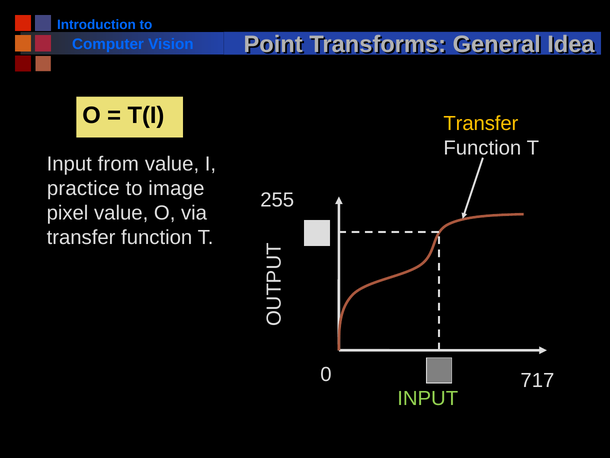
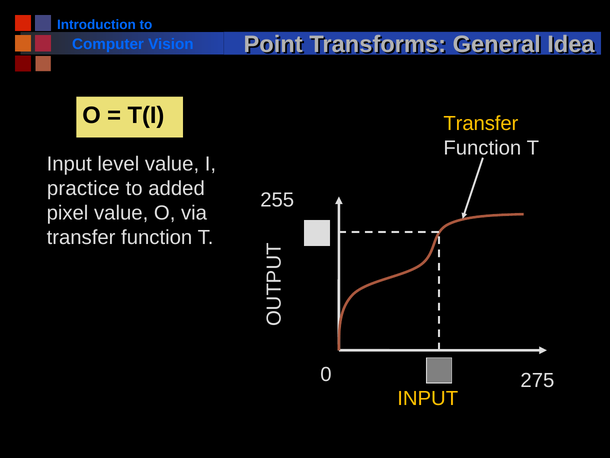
from: from -> level (118, 164)
image: image -> added (177, 188)
717: 717 -> 275 (537, 380)
INPUT colour: light green -> yellow (428, 398)
